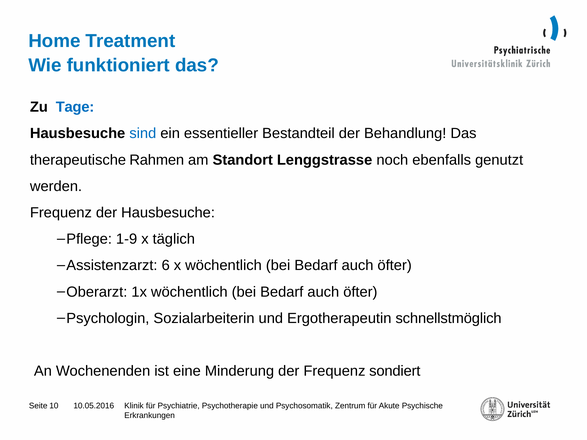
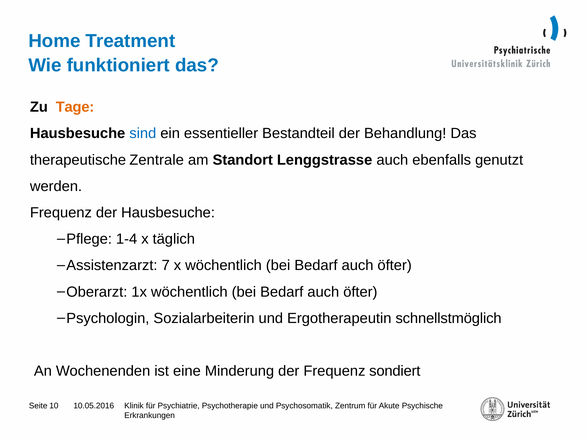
Tage colour: blue -> orange (75, 107)
Rahmen: Rahmen -> Zentrale (157, 160)
Lenggstrasse noch: noch -> auch (392, 160)
1-9: 1-9 -> 1-4 (127, 239)
6: 6 -> 7 (166, 266)
